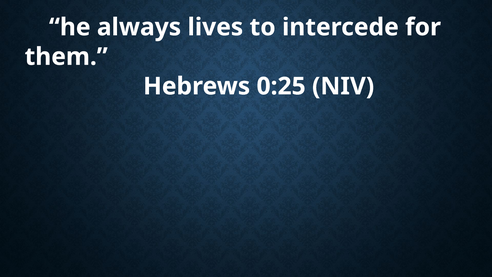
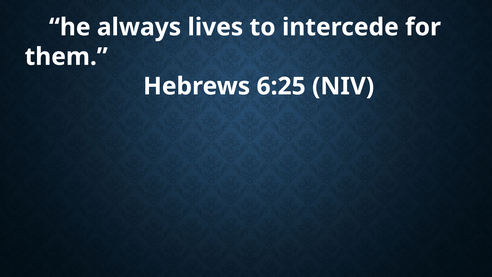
0:25: 0:25 -> 6:25 (281, 86)
